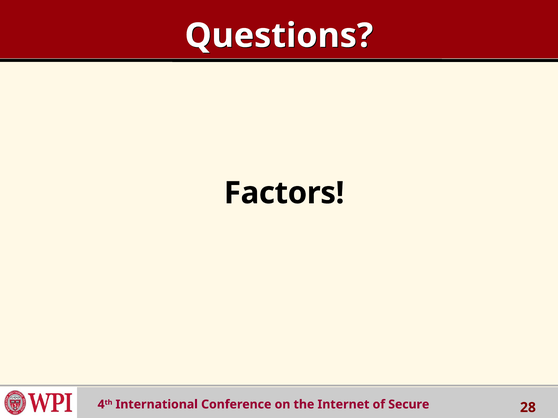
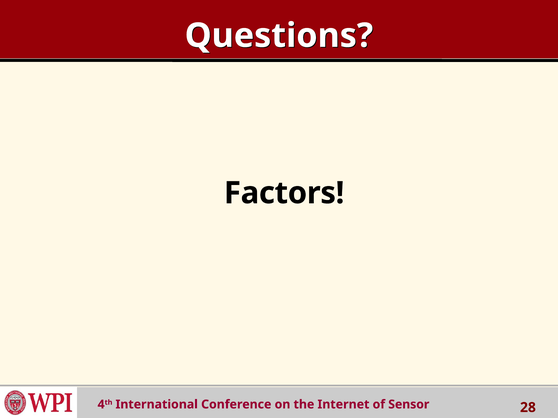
Secure: Secure -> Sensor (409, 405)
